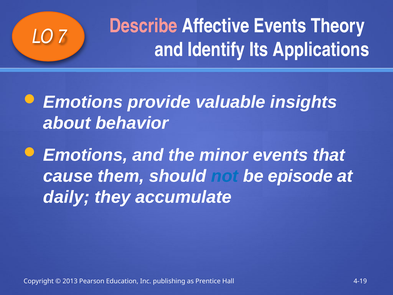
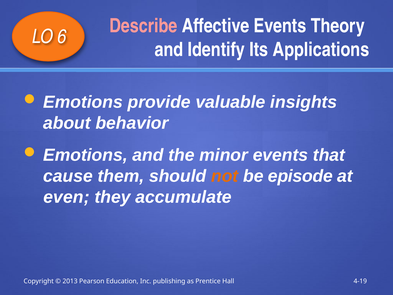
7: 7 -> 6 (62, 37)
not colour: blue -> orange (225, 176)
daily: daily -> even (66, 197)
